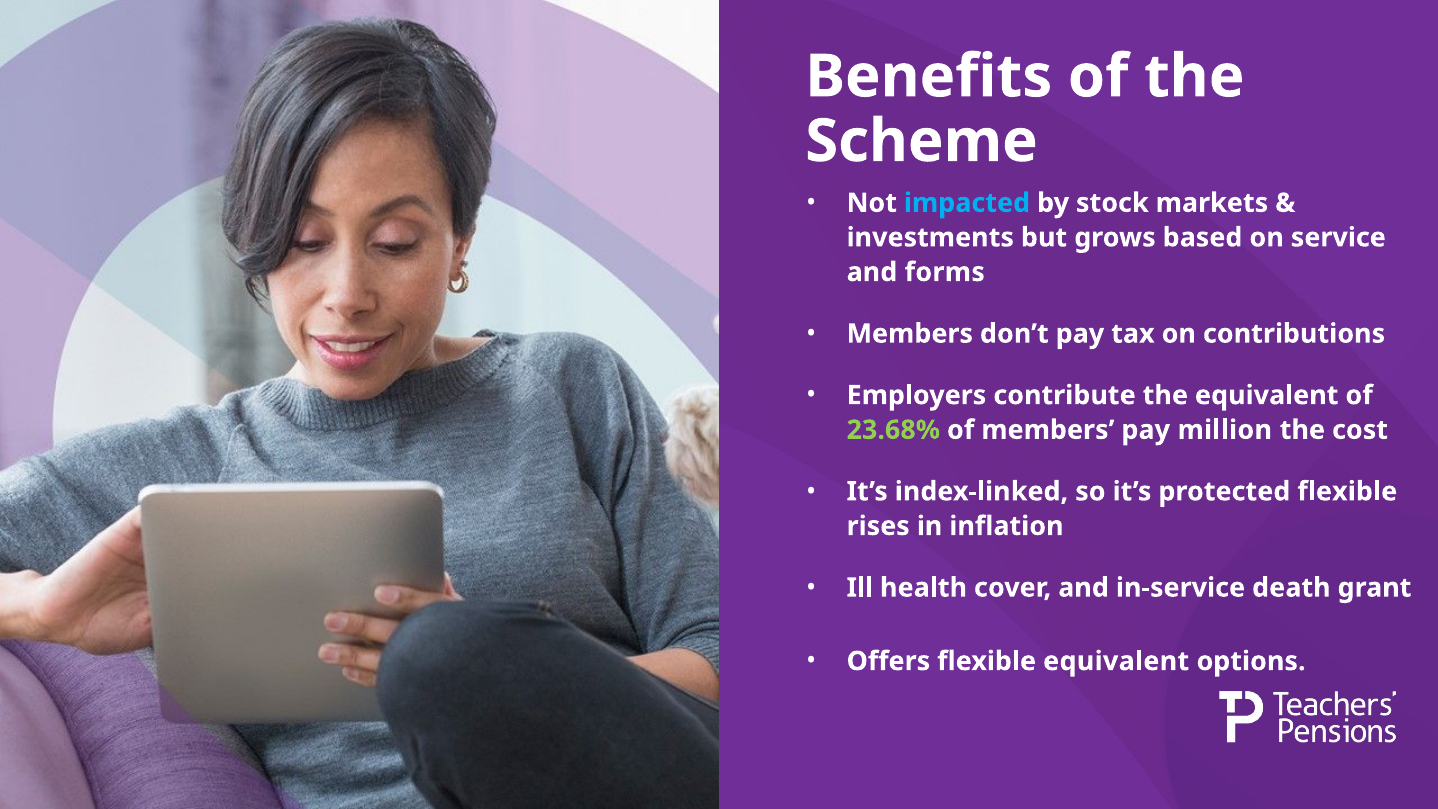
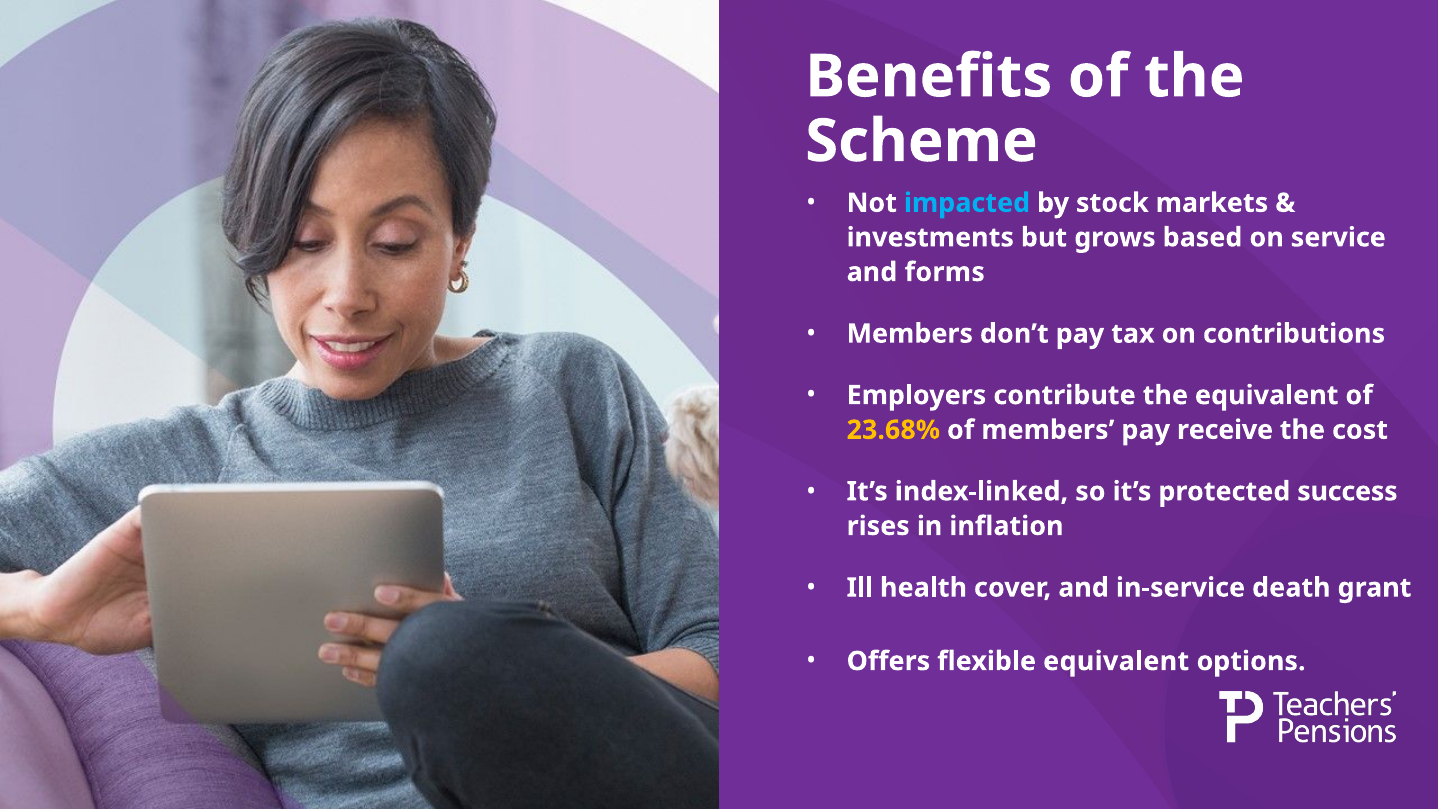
23.68% colour: light green -> yellow (893, 430)
million: million -> receive (1225, 430)
protected flexible: flexible -> success (1347, 491)
